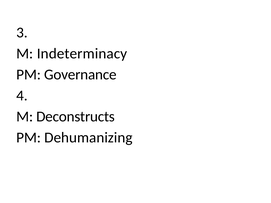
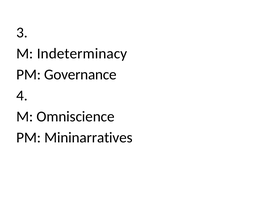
Deconstructs: Deconstructs -> Omniscience (76, 117)
Dehumanizing: Dehumanizing -> Mininarratives (88, 138)
